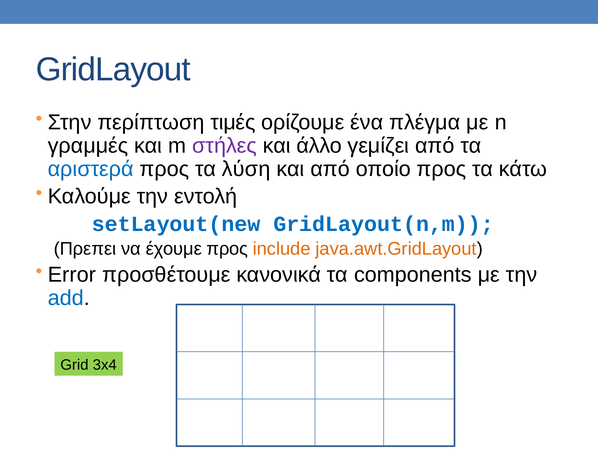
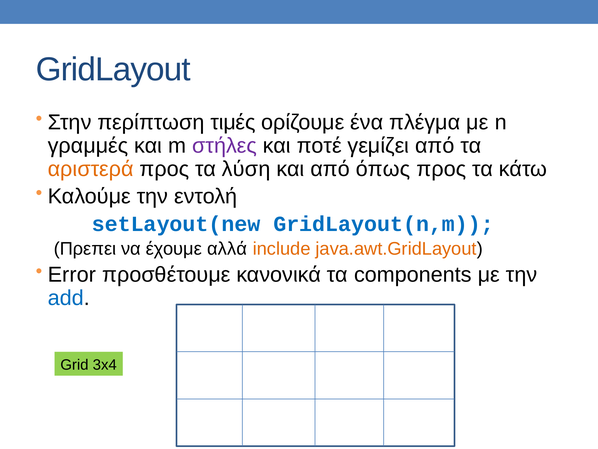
άλλο: άλλο -> ποτέ (319, 145)
αριστερά colour: blue -> orange (91, 169)
οποίο: οποίο -> όπως (383, 169)
έχουμε προς: προς -> αλλά (227, 248)
